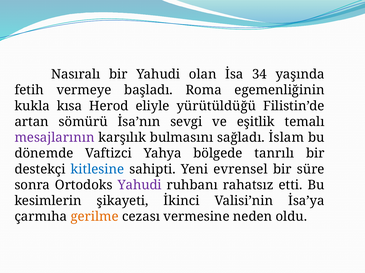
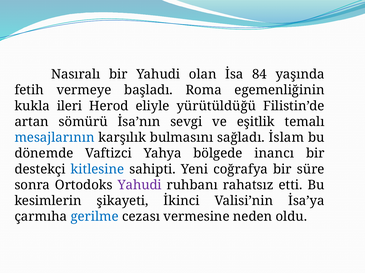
34: 34 -> 84 (259, 75)
kısa: kısa -> ileri (70, 106)
mesajlarının colour: purple -> blue (55, 138)
tanrılı: tanrılı -> inancı (274, 154)
evrensel: evrensel -> coğrafya (241, 170)
gerilme colour: orange -> blue (95, 217)
